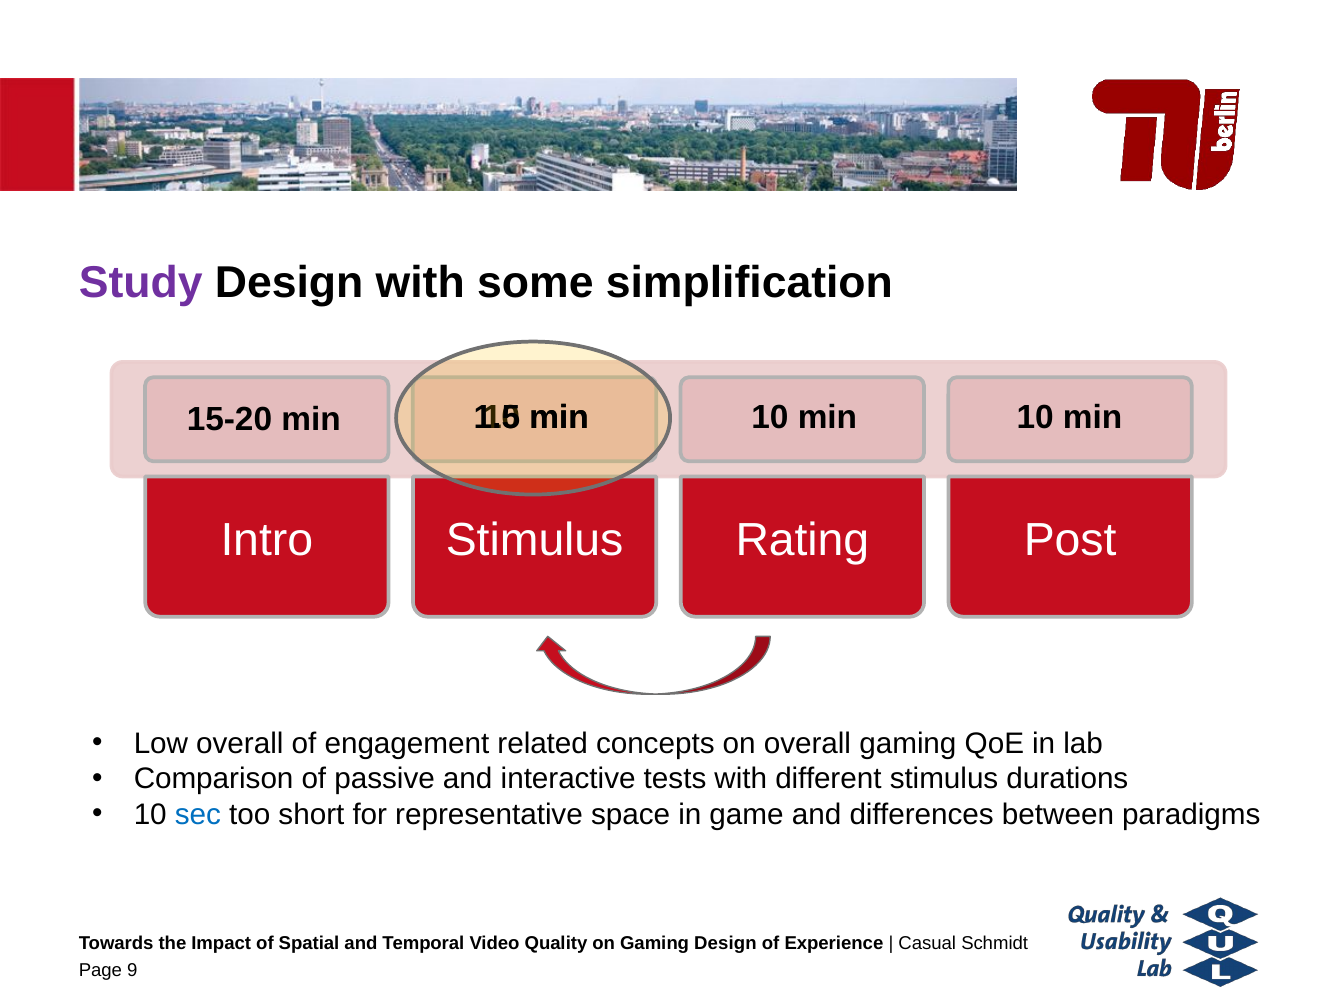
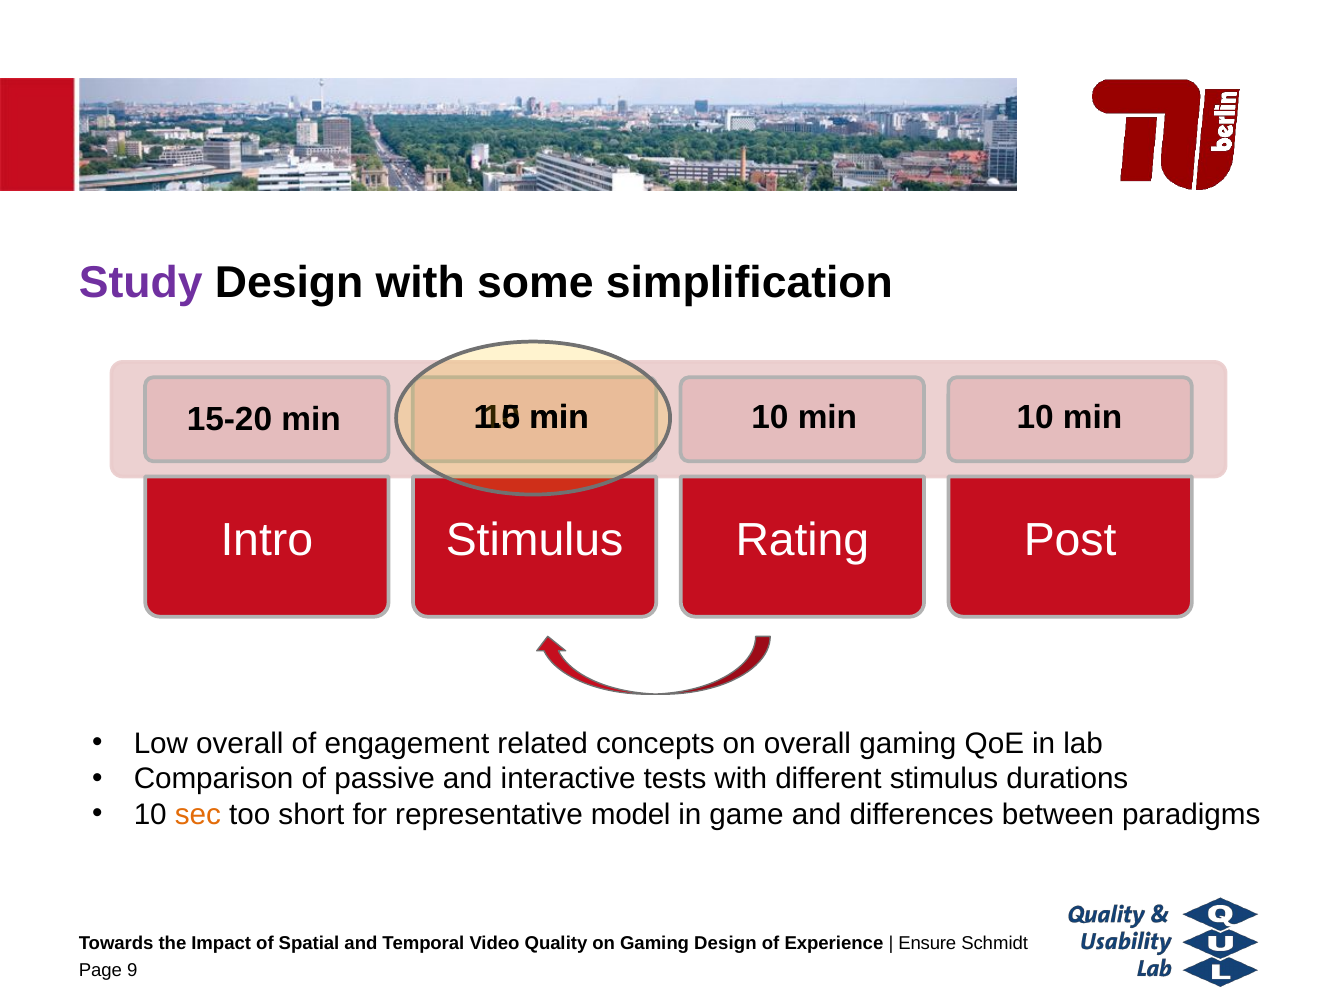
sec colour: blue -> orange (198, 815)
space: space -> model (631, 815)
Casual: Casual -> Ensure (927, 944)
